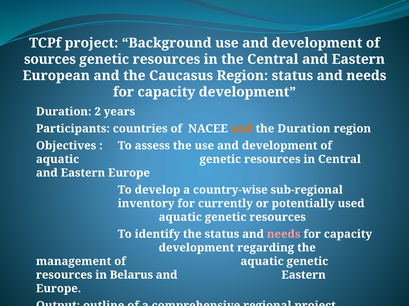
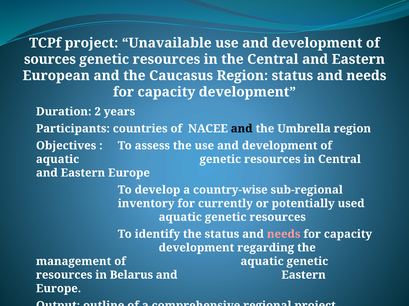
Background: Background -> Unavailable (167, 43)
and colour: orange -> black (242, 129)
the Duration: Duration -> Umbrella (304, 129)
